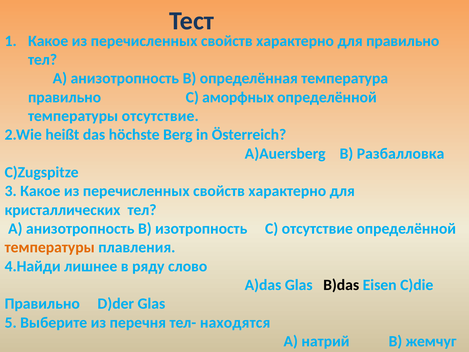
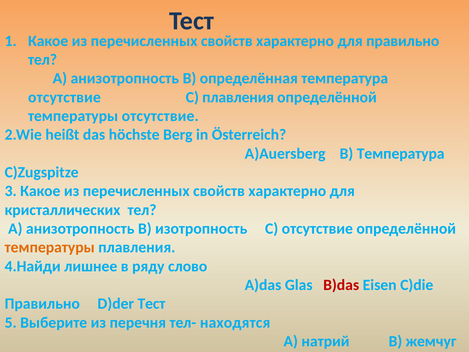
правильно: правильно -> отсутствие (64, 97)
C аморфных: аморфных -> плавления (238, 97)
B Разбалловка: Разбалловка -> Температура (401, 153)
B)das colour: black -> red (341, 285)
D)der Glas: Glas -> Тест (151, 304)
